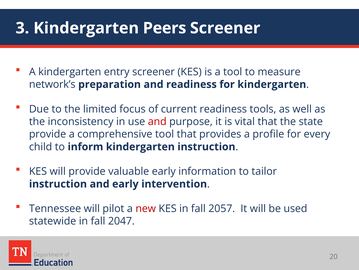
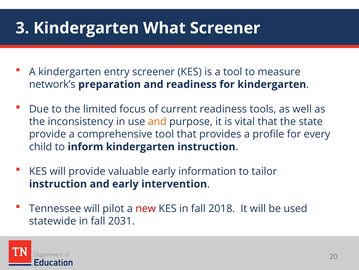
Peers: Peers -> What (164, 28)
and colour: red -> orange (157, 121)
2057: 2057 -> 2018 (222, 208)
2047: 2047 -> 2031 (121, 221)
